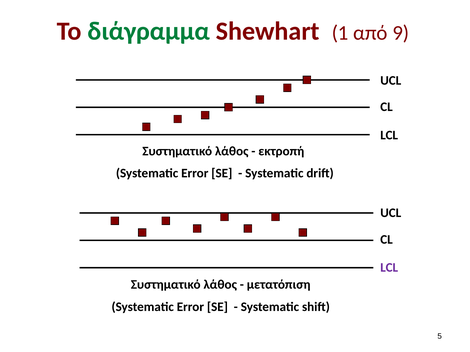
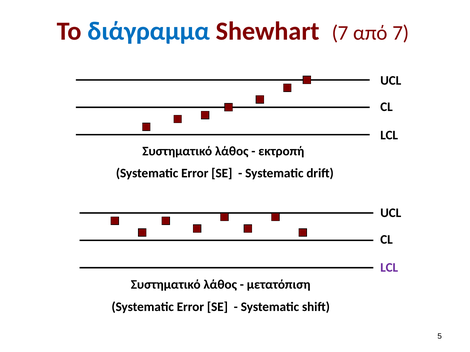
διάγραμμα colour: green -> blue (149, 31)
Shewhart 1: 1 -> 7 (340, 33)
από 9: 9 -> 7 (401, 33)
